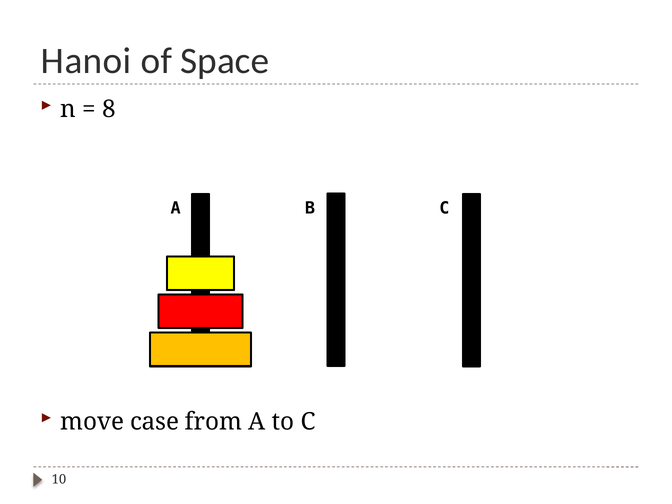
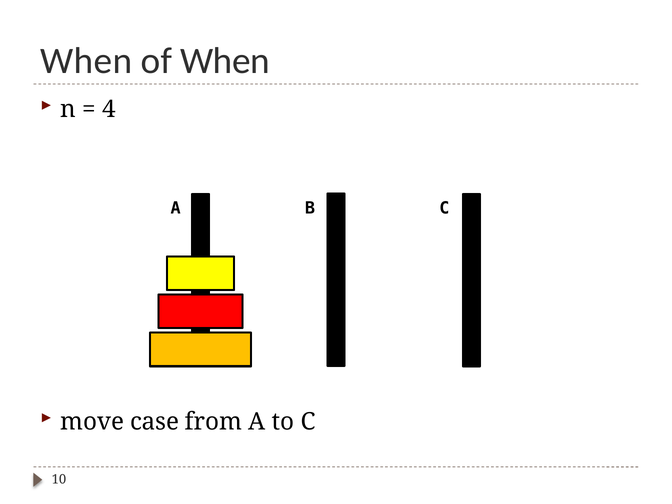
Hanoi: Hanoi -> When (86, 61)
of Space: Space -> When (225, 61)
8: 8 -> 4 (109, 109)
